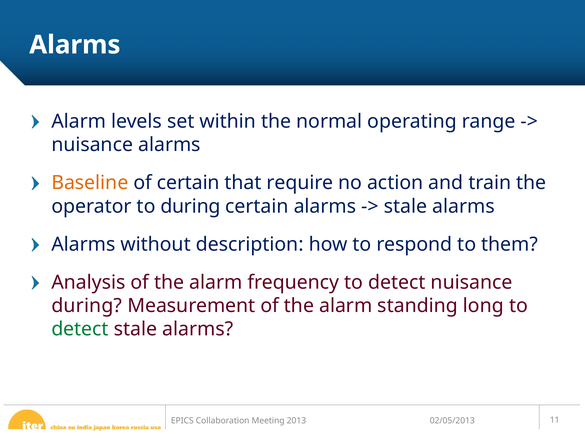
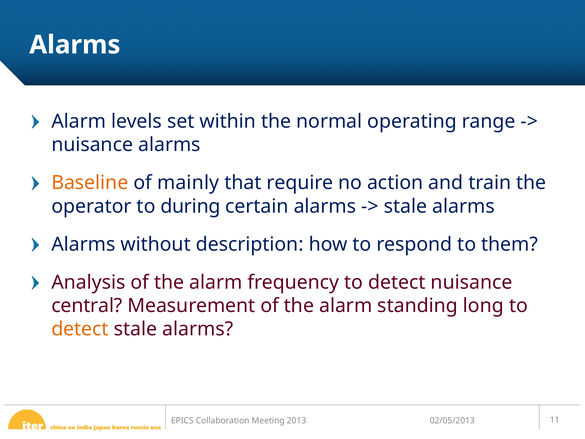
of certain: certain -> mainly (188, 183)
during: during -> central (87, 306)
detect colour: green -> orange (80, 329)
